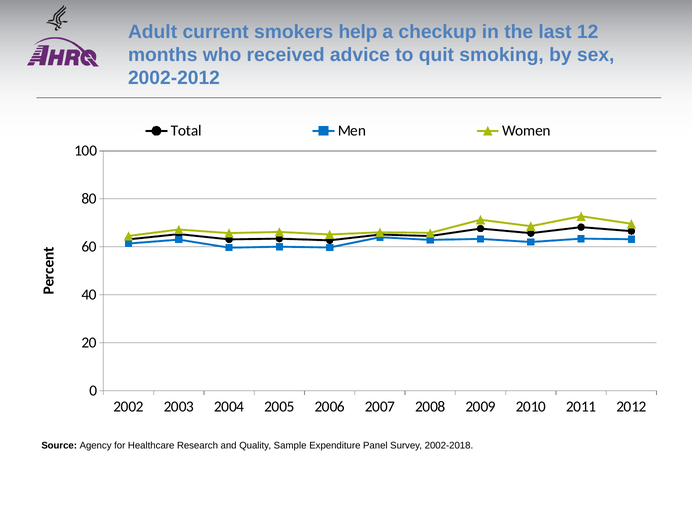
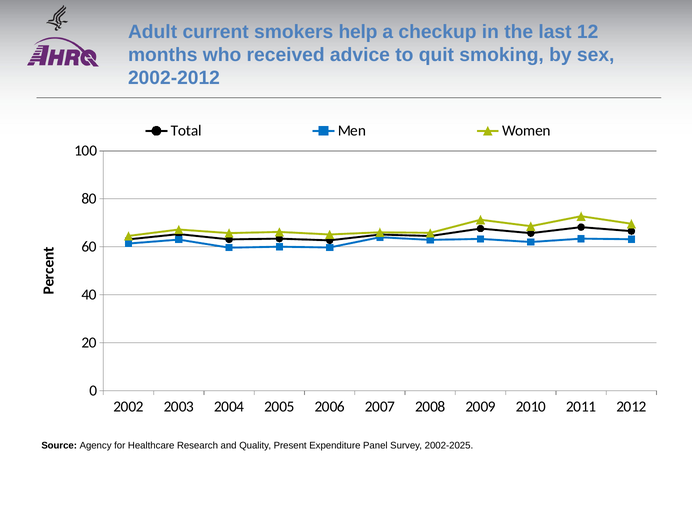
Sample: Sample -> Present (290, 446)
2002-2018: 2002-2018 -> 2002-2025 (449, 446)
